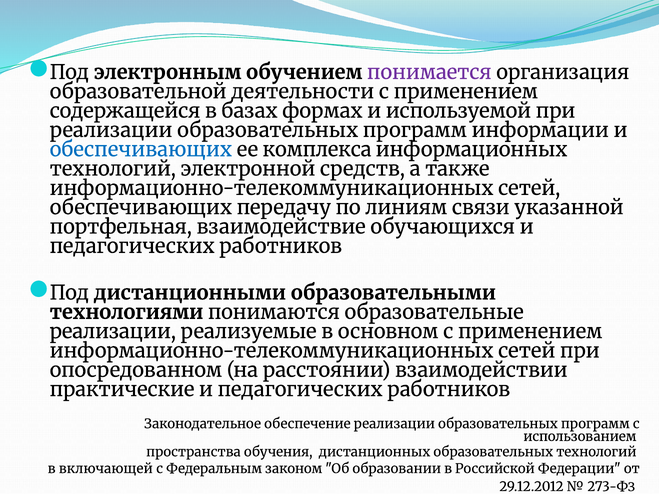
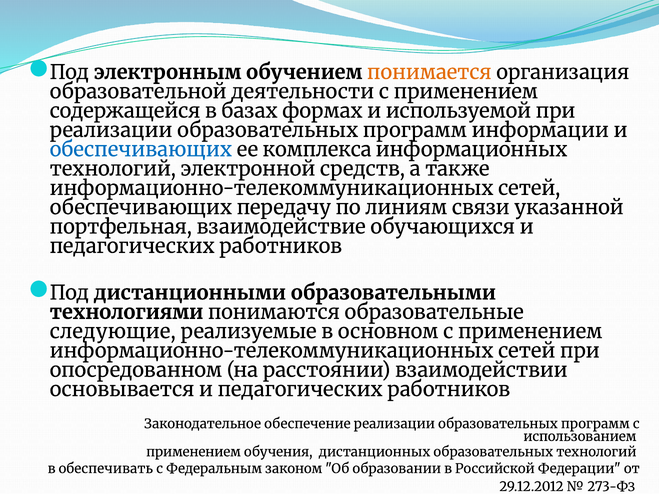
понимается colour: purple -> orange (429, 72)
реализации: реализации -> следующие (113, 332)
практические: практические -> основывается (122, 390)
пространства: пространства -> применением (194, 452)
включающей: включающей -> обеспечивать (106, 469)
